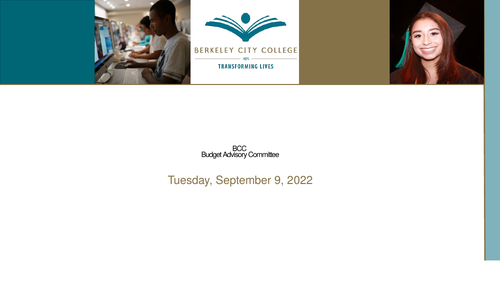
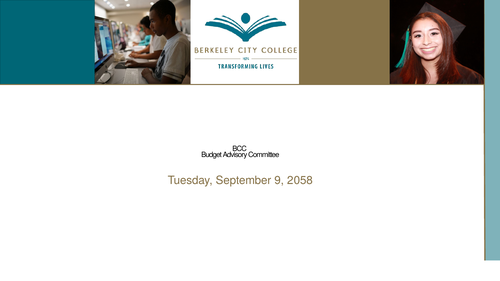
2022: 2022 -> 2058 (300, 180)
